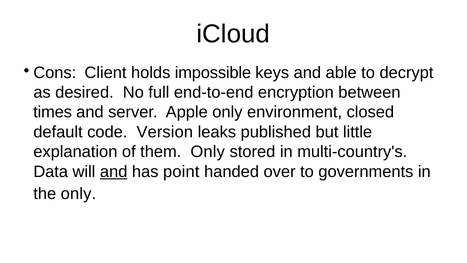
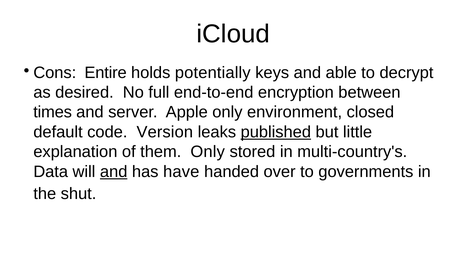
Client: Client -> Entire (106, 72)
impossible: impossible -> potentially (213, 72)
published underline: none -> present (276, 132)
point: point -> have (181, 171)
the only: only -> shut (79, 194)
